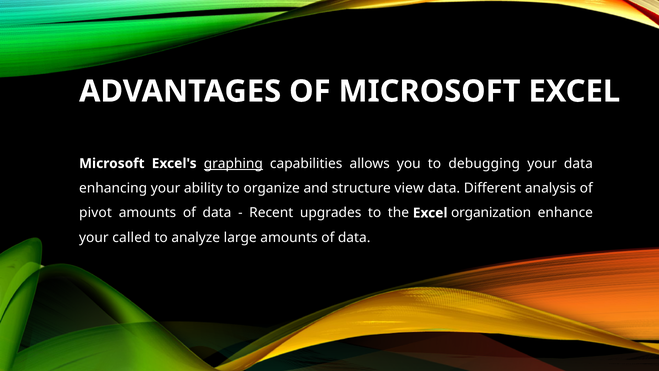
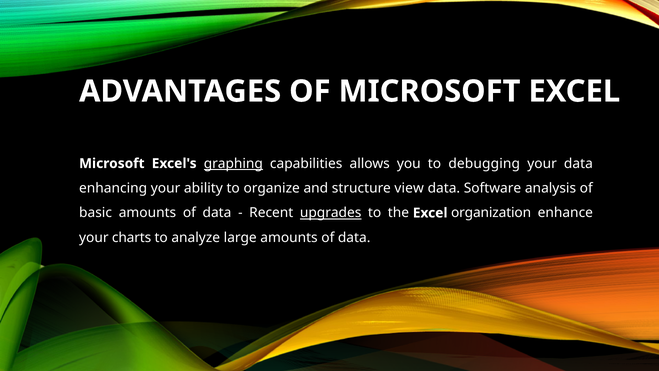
Different: Different -> Software (492, 188)
pivot: pivot -> basic (96, 213)
upgrades underline: none -> present (331, 213)
called: called -> charts (132, 237)
